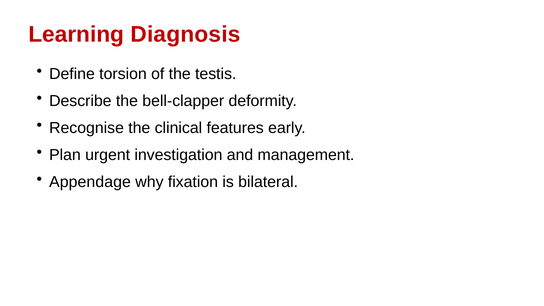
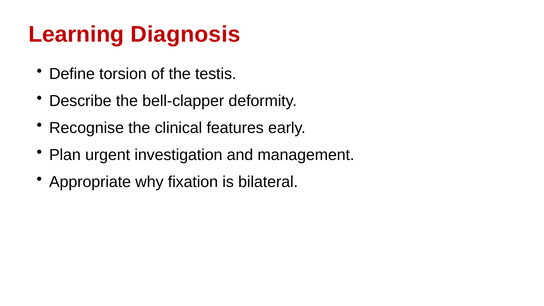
Appendage: Appendage -> Appropriate (90, 182)
